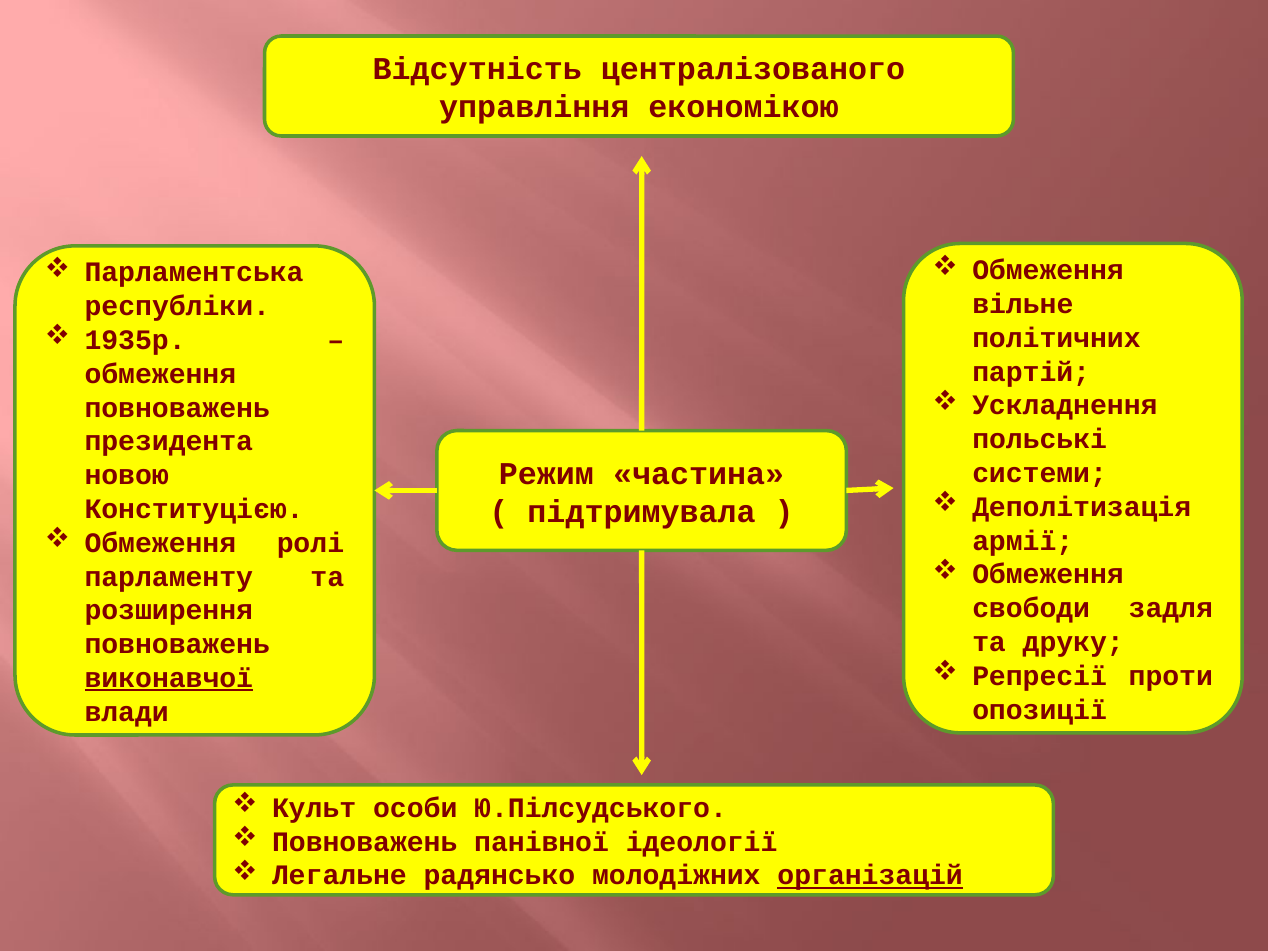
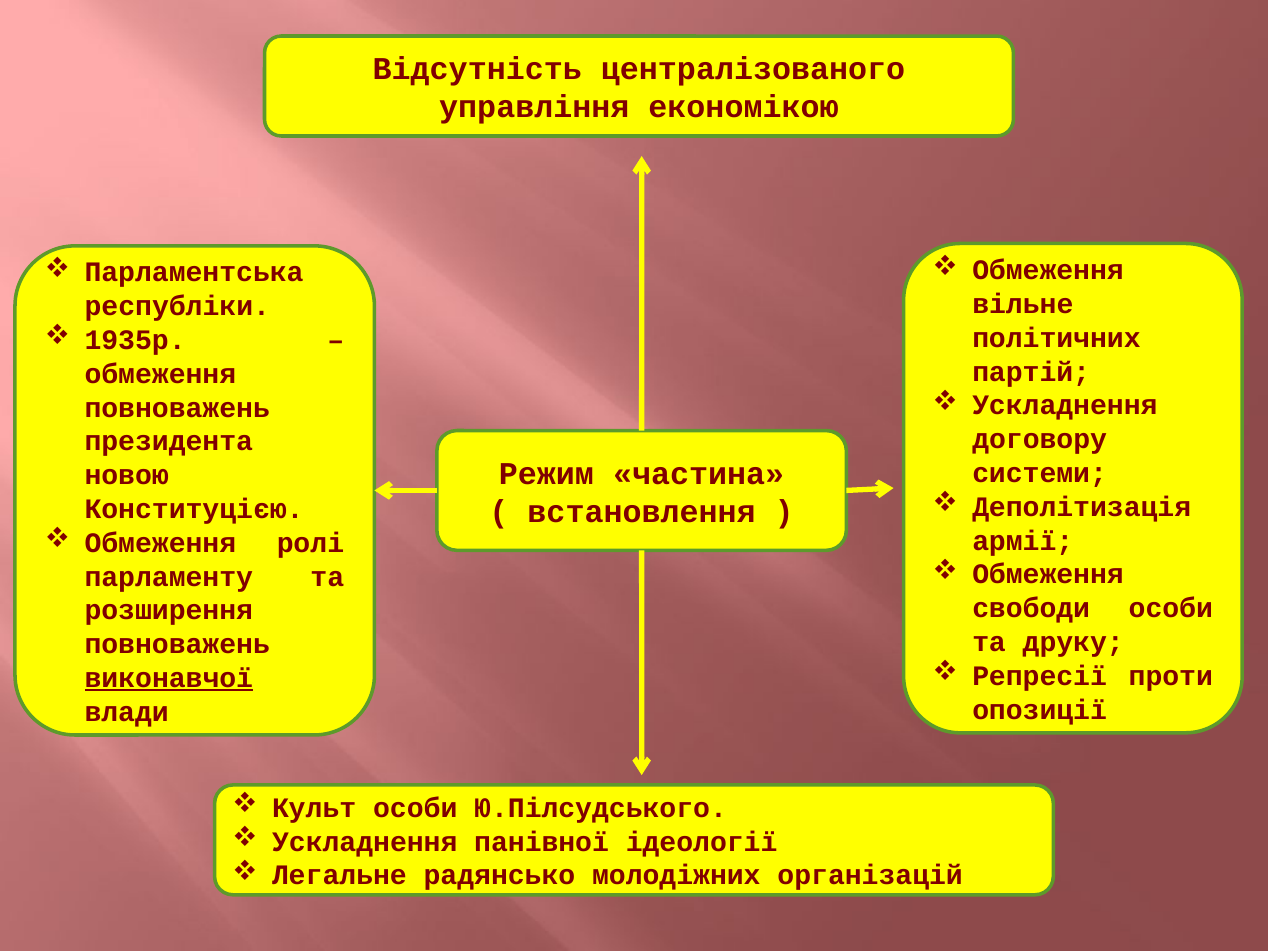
польські: польські -> договору (1040, 439)
підтримувала: підтримувала -> встановлення (642, 512)
свободи задля: задля -> особи (1171, 608)
Повноважень: Повноважень -> Ускладнення (365, 842)
організацій underline: present -> none (870, 876)
